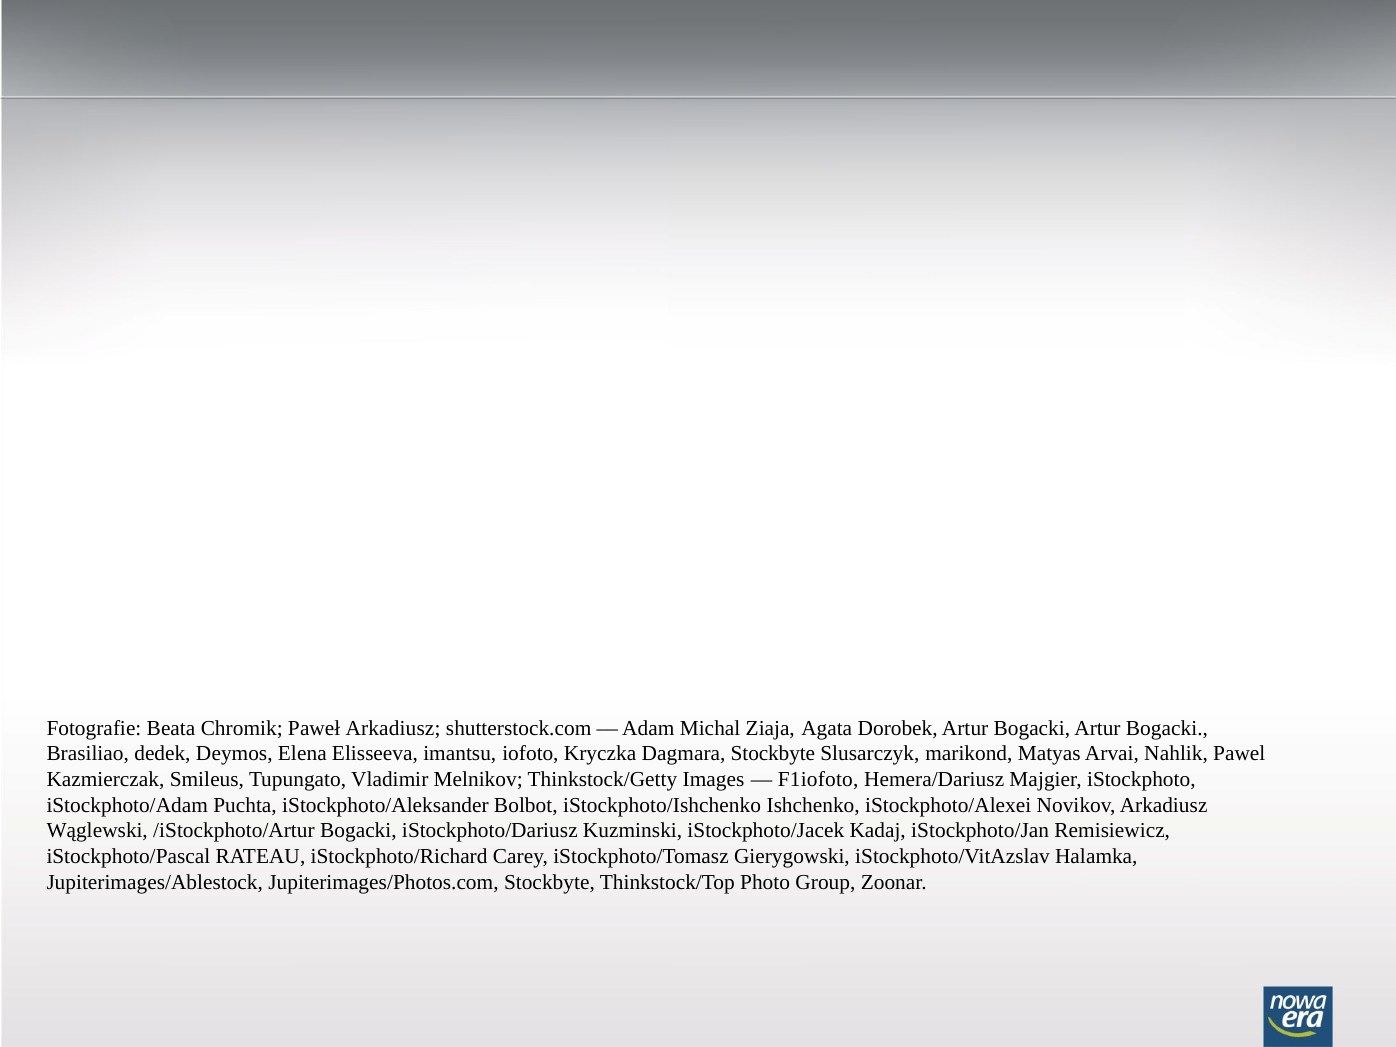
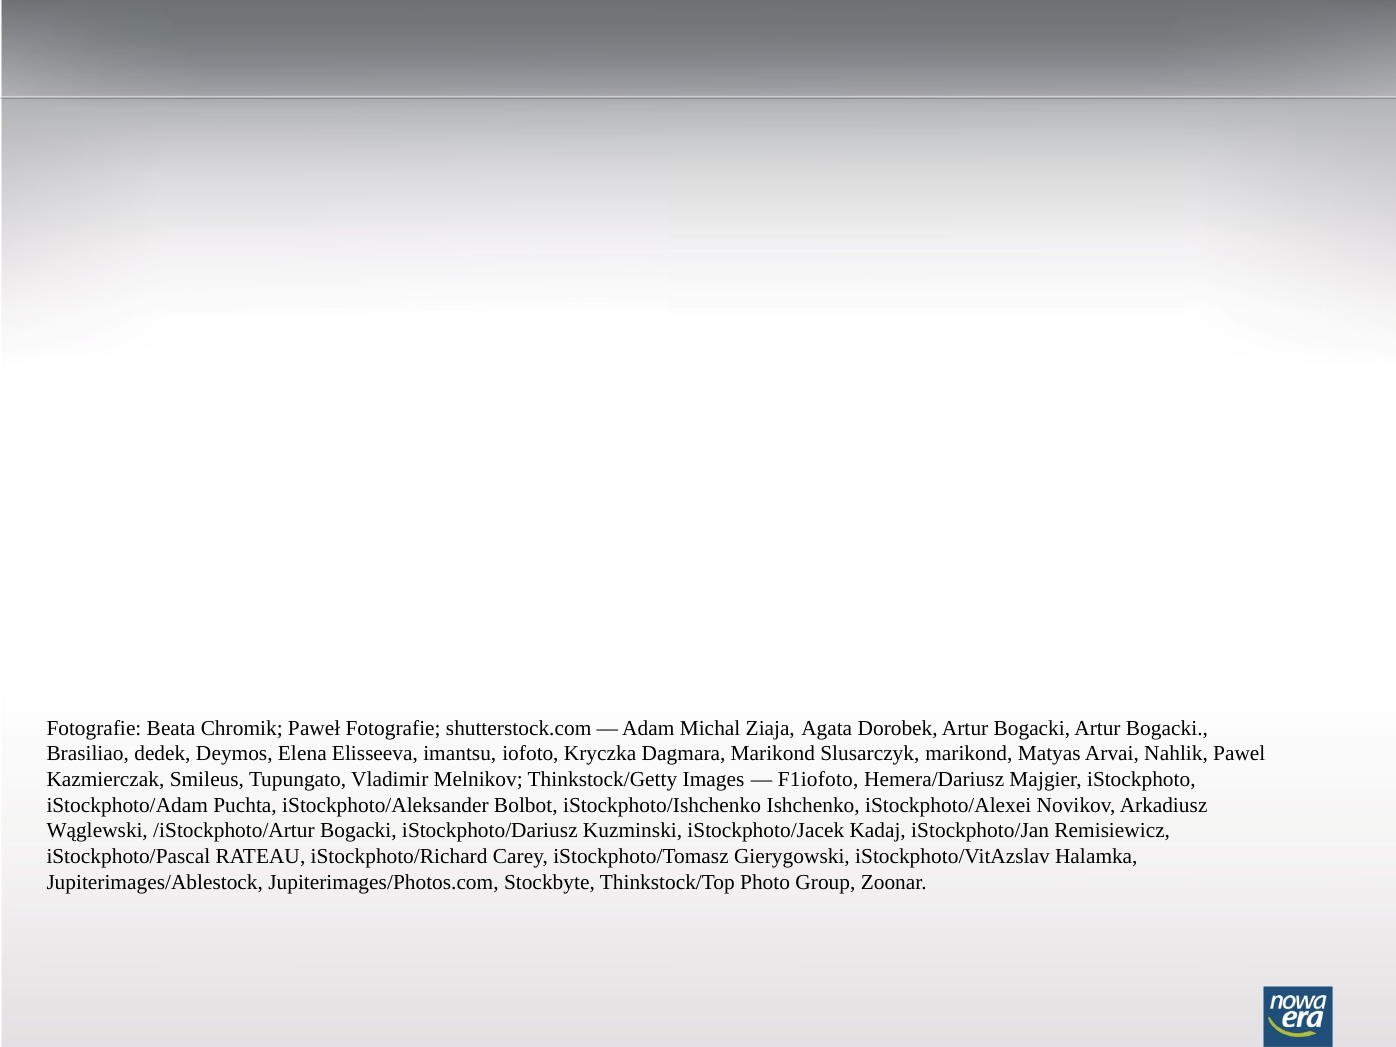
Paweł Arkadiusz: Arkadiusz -> Fotografie (393, 728)
Dagmara Stockbyte: Stockbyte -> Marikond (773, 754)
